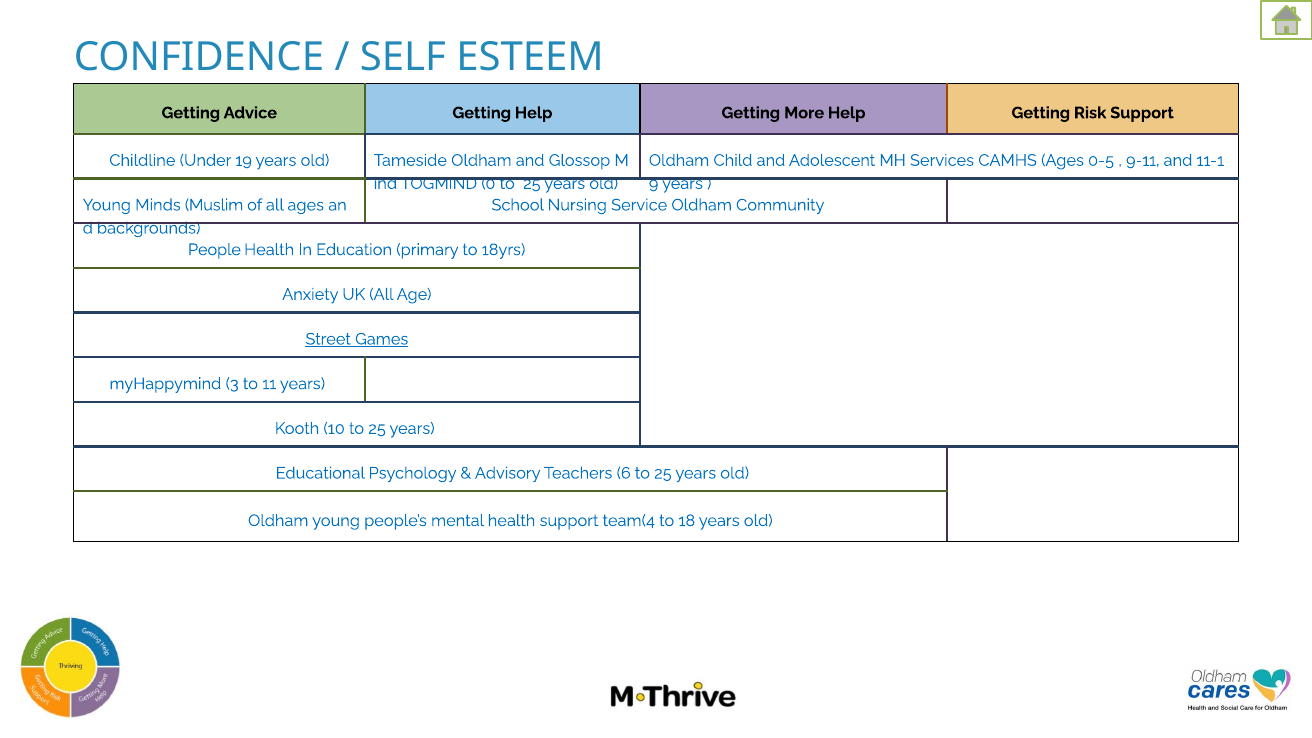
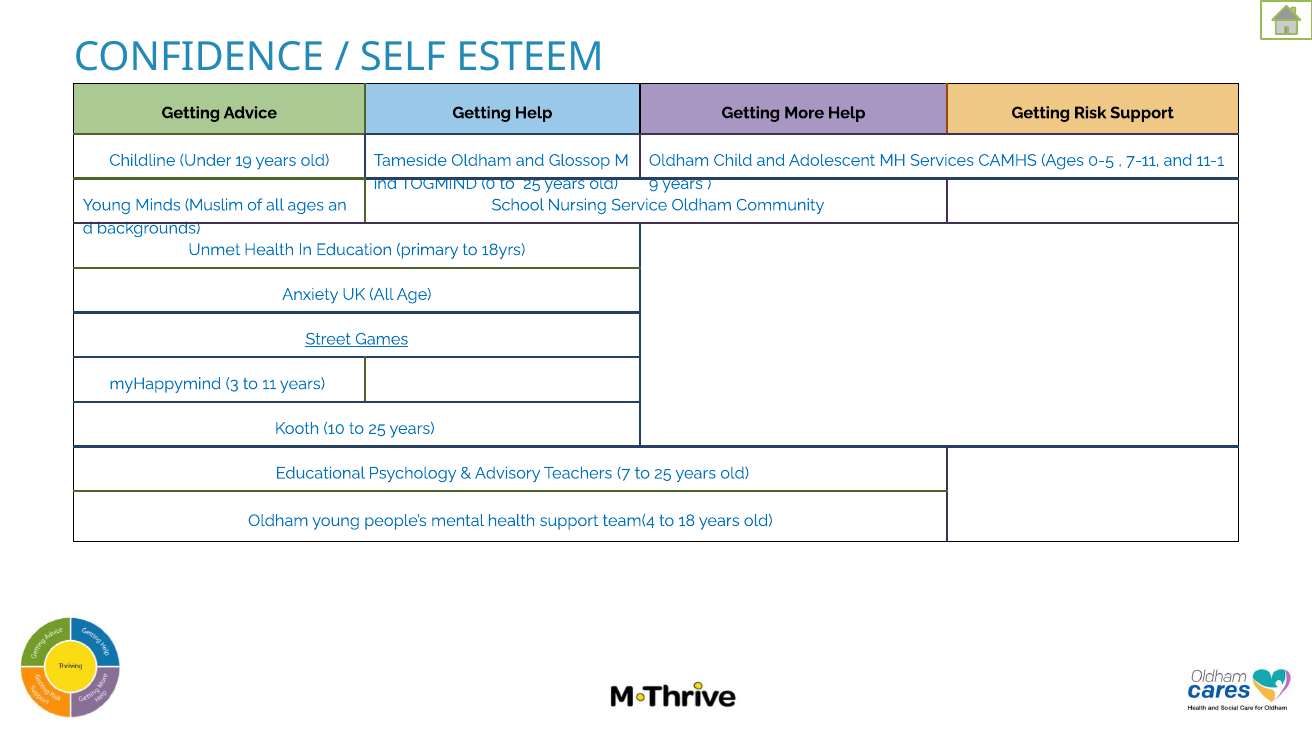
9-11: 9-11 -> 7-11 (1143, 160)
People: People -> Unmet (214, 250)
6: 6 -> 7 (624, 473)
